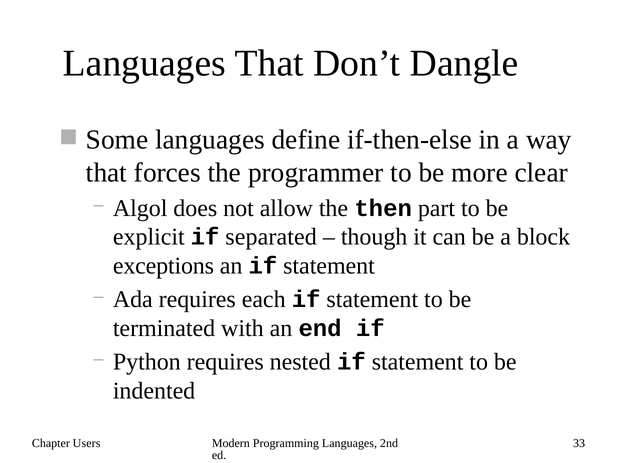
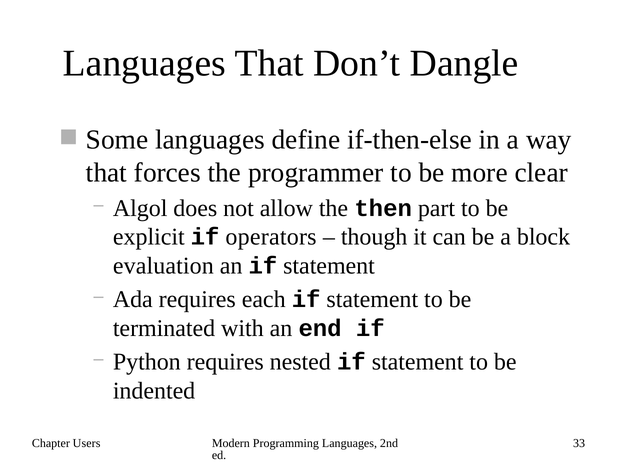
separated: separated -> operators (271, 237)
exceptions: exceptions -> evaluation (163, 266)
